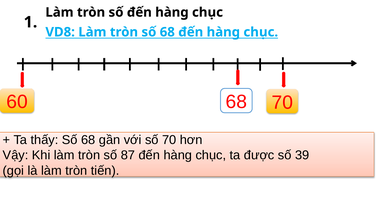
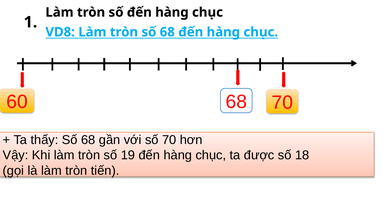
87: 87 -> 19 (128, 155)
39: 39 -> 18 (302, 155)
